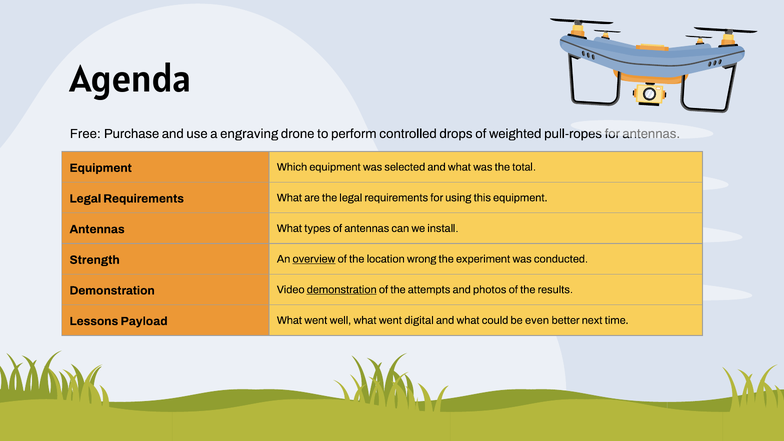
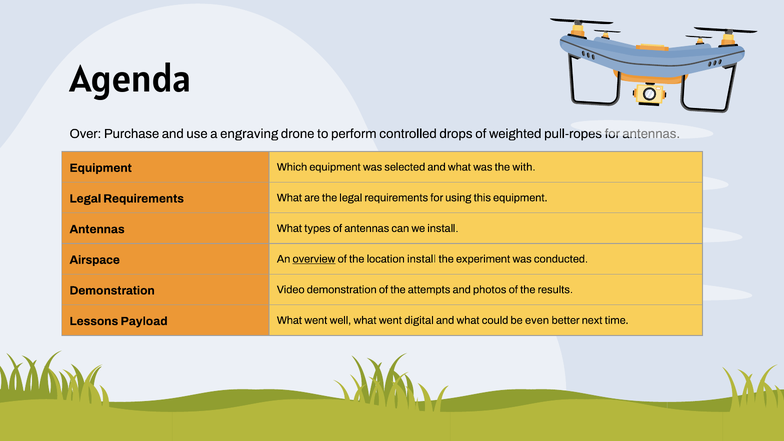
Free: Free -> Over (85, 134)
total: total -> with (524, 167)
Strength: Strength -> Airspace (95, 260)
location wrong: wrong -> install (422, 259)
demonstration underline: present -> none (342, 290)
